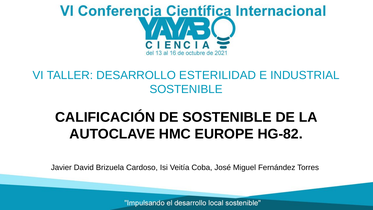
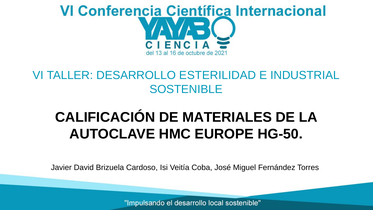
DE SOSTENIBLE: SOSTENIBLE -> MATERIALES (227, 117)
HG-82: HG-82 -> HG-50 (280, 134)
